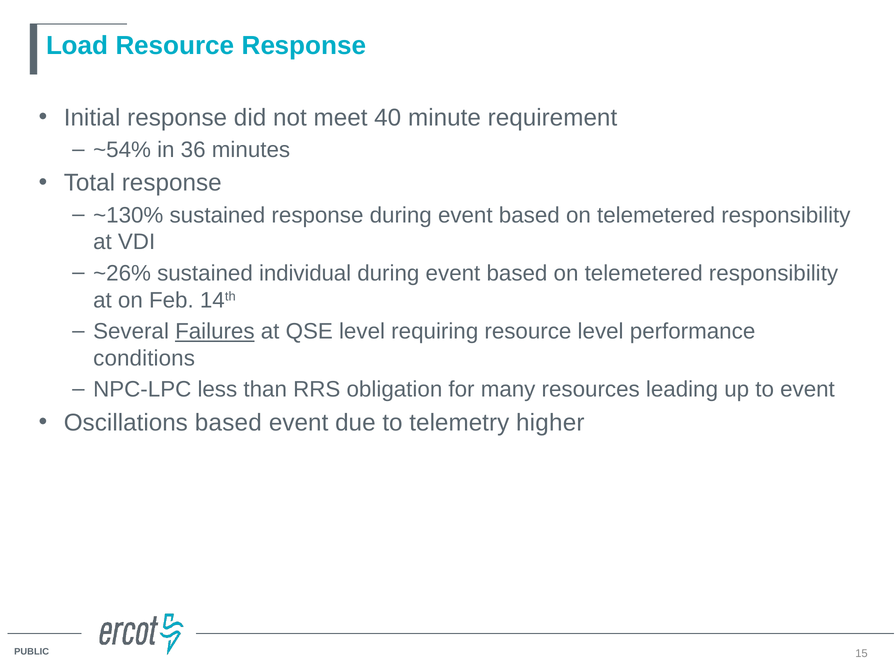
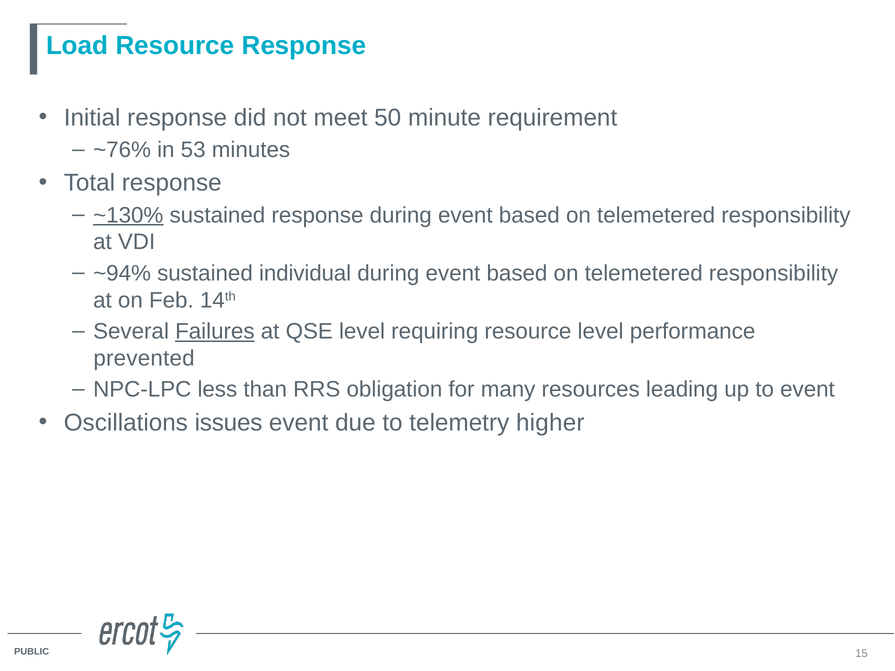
40: 40 -> 50 (388, 118)
~54%: ~54% -> ~76% (122, 150)
36: 36 -> 53 (193, 150)
~130% underline: none -> present (128, 215)
~26%: ~26% -> ~94% (122, 273)
conditions: conditions -> prevented (144, 358)
Oscillations based: based -> issues (229, 423)
